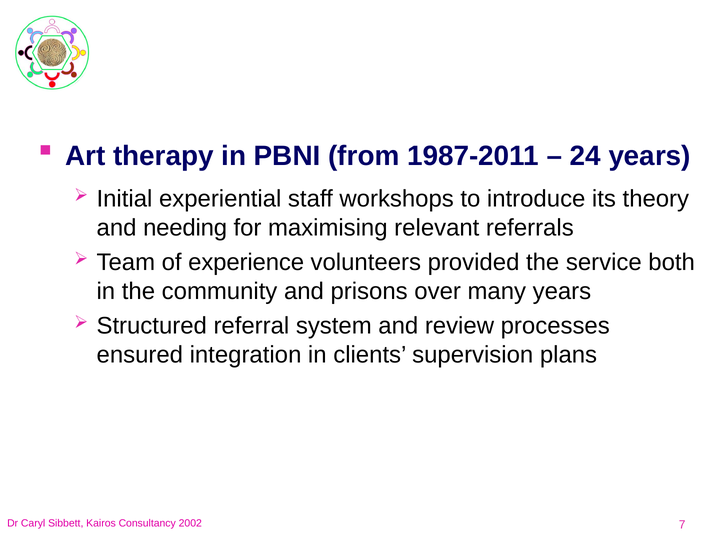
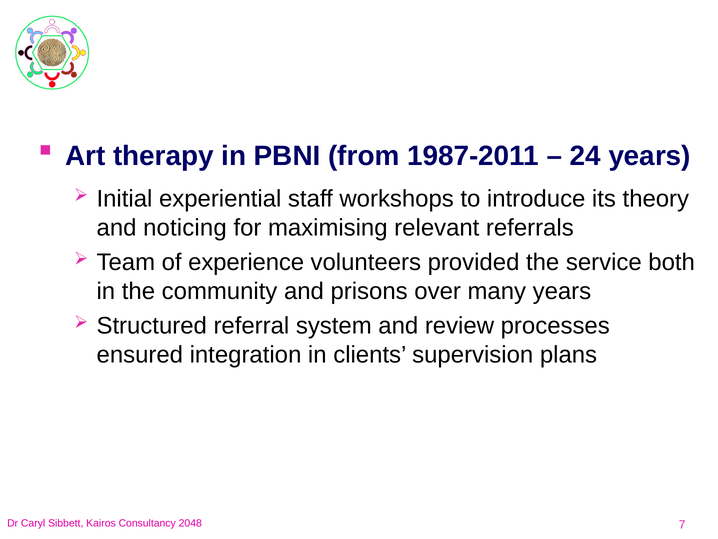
needing: needing -> noticing (185, 227)
2002: 2002 -> 2048 (190, 523)
